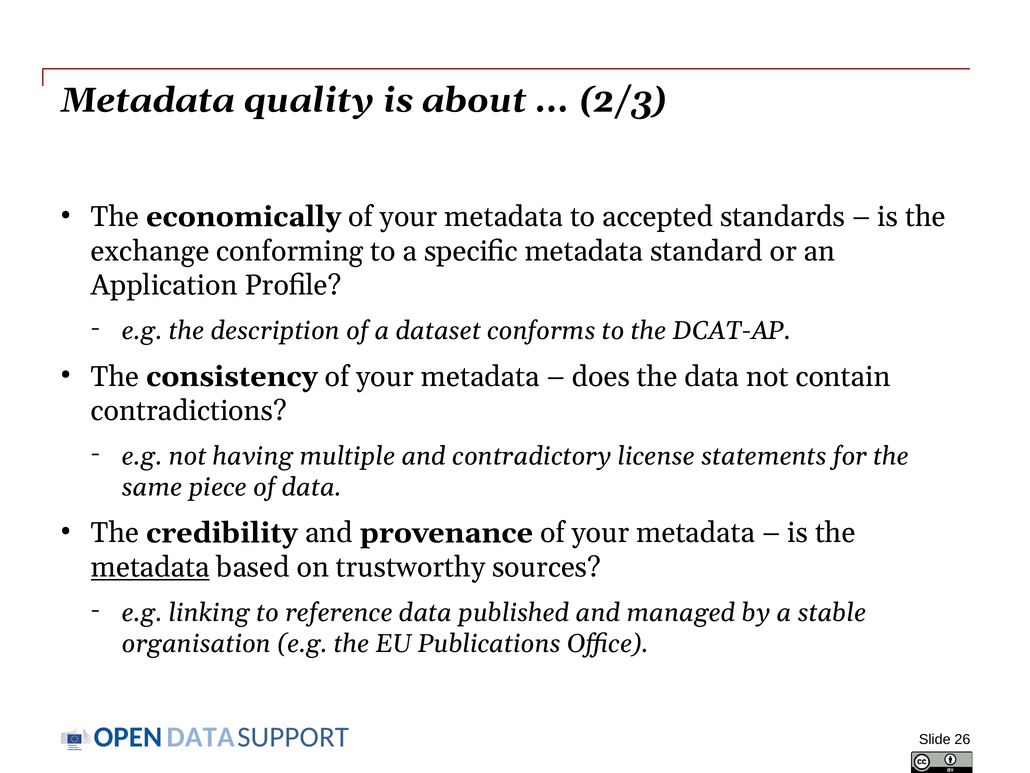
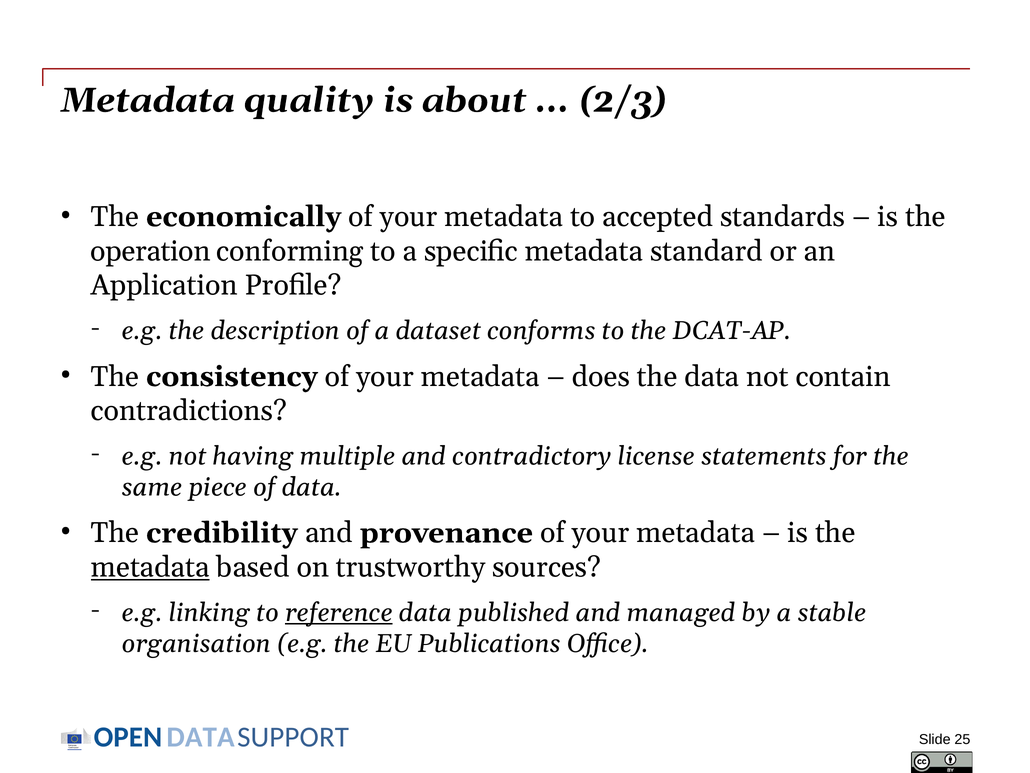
exchange: exchange -> operation (150, 251)
reference underline: none -> present (339, 612)
26: 26 -> 25 (962, 739)
